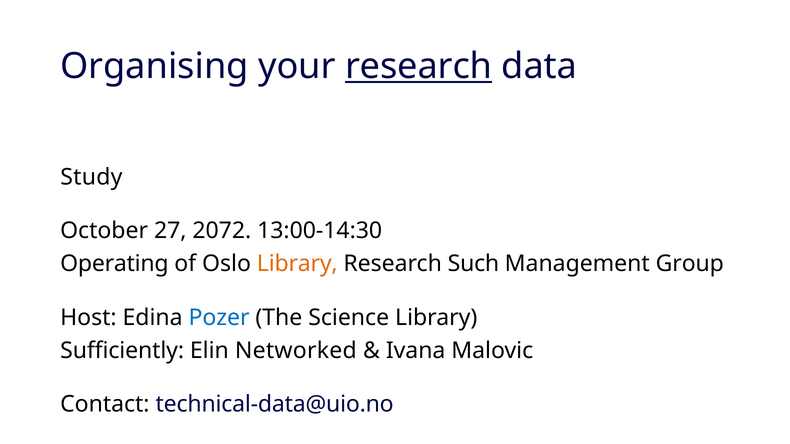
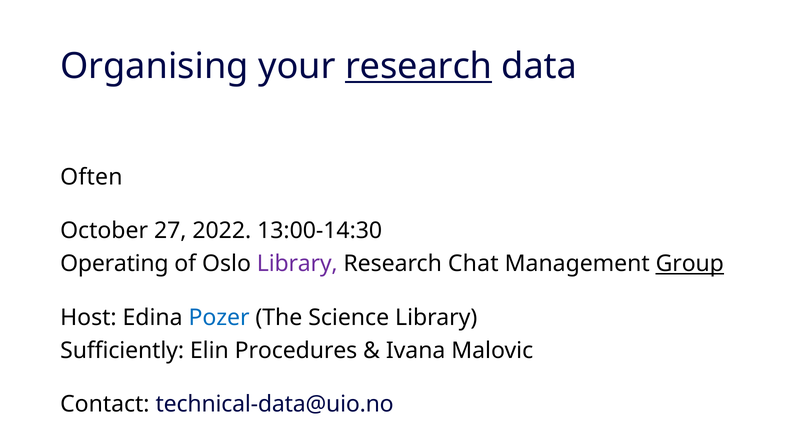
Study: Study -> Often (91, 177)
2072: 2072 -> 2022 (222, 231)
Library colour: orange -> purple (297, 264)
Such: Such -> Chat (473, 264)
Group underline: none -> present (690, 264)
Networked: Networked -> Procedures (296, 351)
